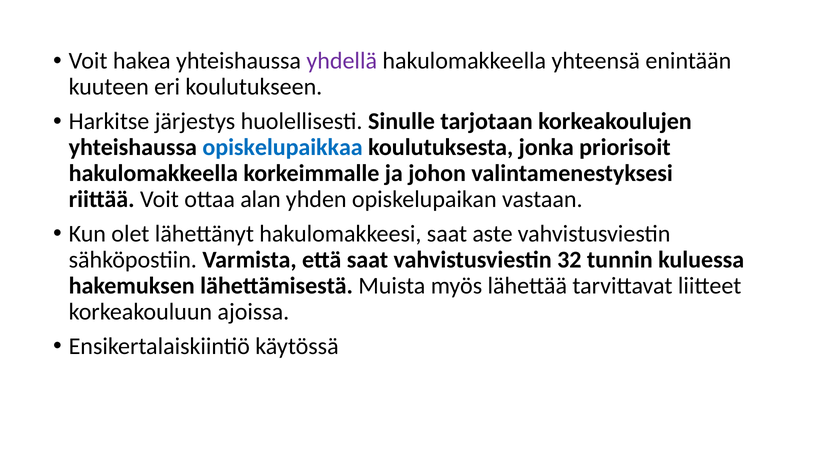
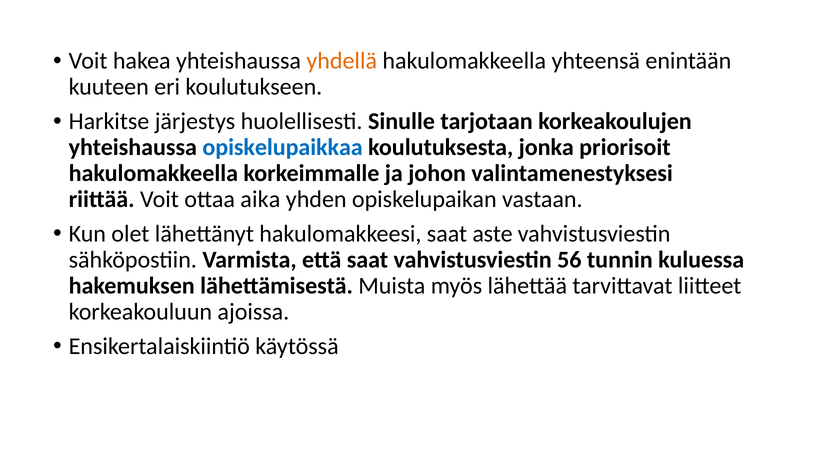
yhdellä colour: purple -> orange (342, 61)
alan: alan -> aika (260, 199)
32: 32 -> 56 (569, 260)
